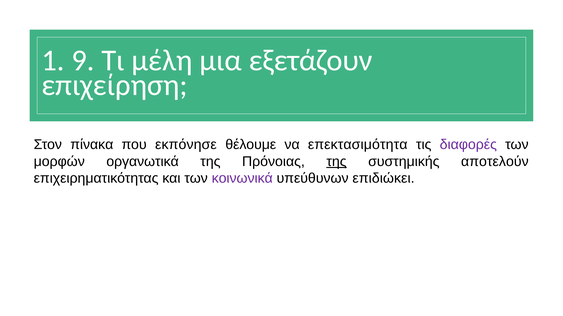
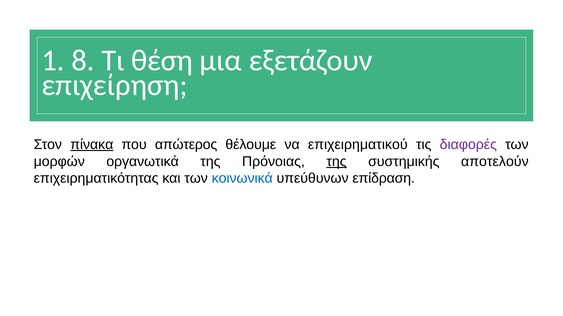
9: 9 -> 8 (83, 61)
μέλη: μέλη -> θέση (162, 61)
πίνακα underline: none -> present (92, 145)
εκπόνησε: εκπόνησε -> απώτερος (186, 145)
επεκτασιμότητα: επεκτασιμότητα -> επιχειρηματικού (358, 145)
κοινωνικά colour: purple -> blue (242, 179)
επιδιώκει: επιδιώκει -> επίδραση (384, 179)
